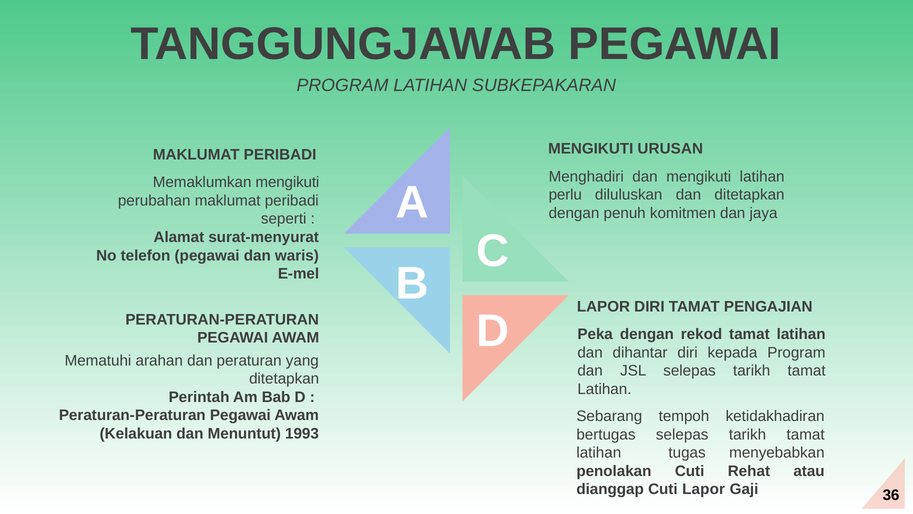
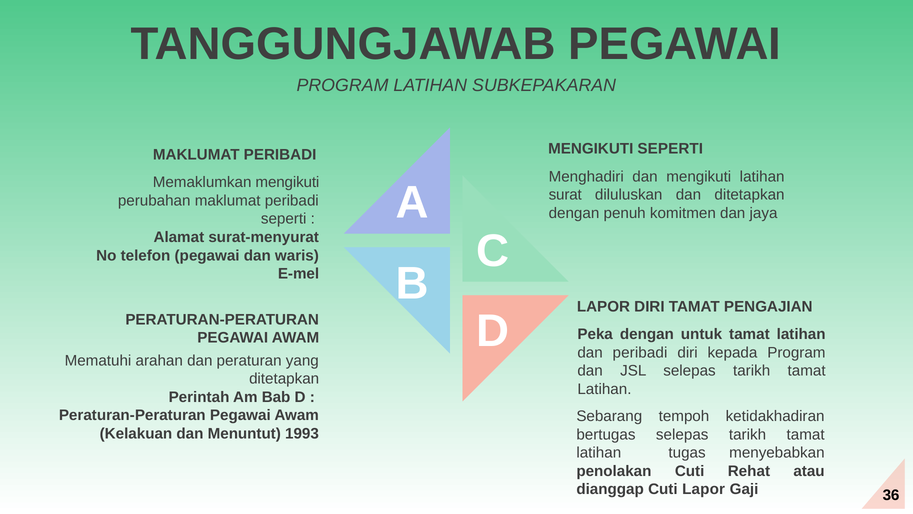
MENGIKUTI URUSAN: URUSAN -> SEPERTI (670, 149)
perlu: perlu -> surat (565, 195)
rekod: rekod -> untuk (701, 334)
dan dihantar: dihantar -> peribadi (640, 352)
